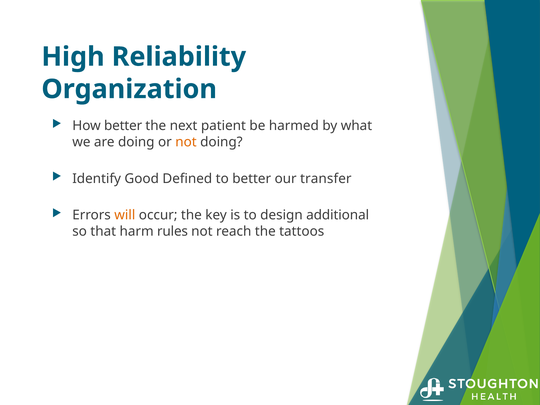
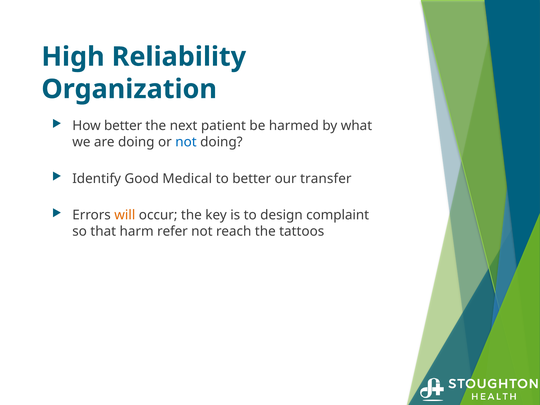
not colour: orange -> blue (186, 142)
Defined: Defined -> Medical (187, 179)
additional: additional -> complaint (338, 215)
rules: rules -> refer (172, 231)
